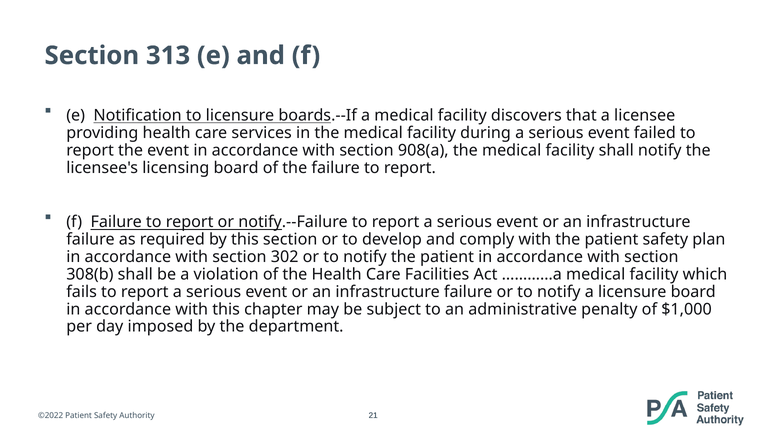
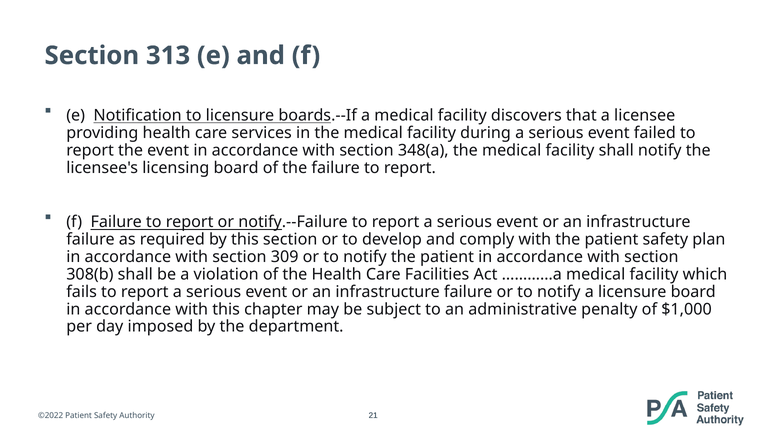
908(a: 908(a -> 348(a (423, 150)
302: 302 -> 309 (285, 257)
